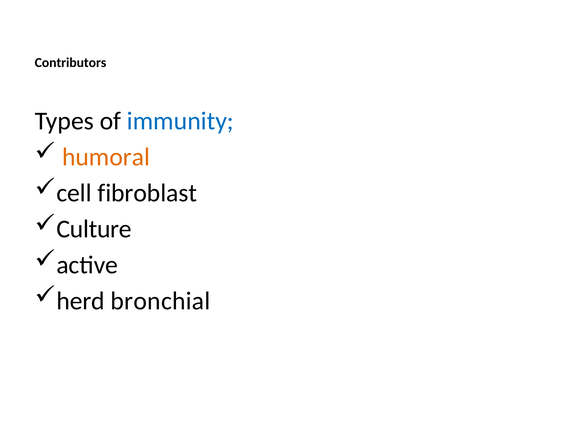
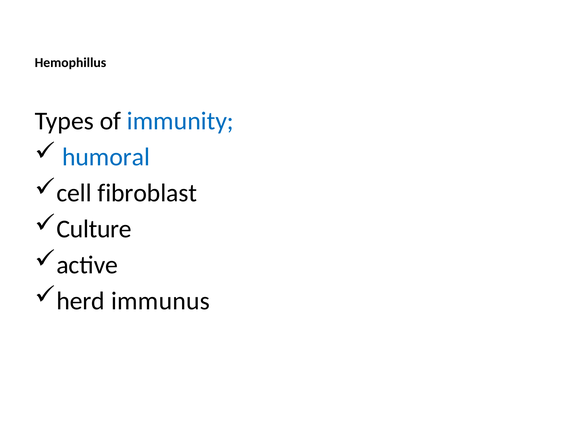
Contributors: Contributors -> Hemophillus (70, 63)
humoral colour: orange -> blue (106, 157)
bronchial: bronchial -> immunus (160, 301)
